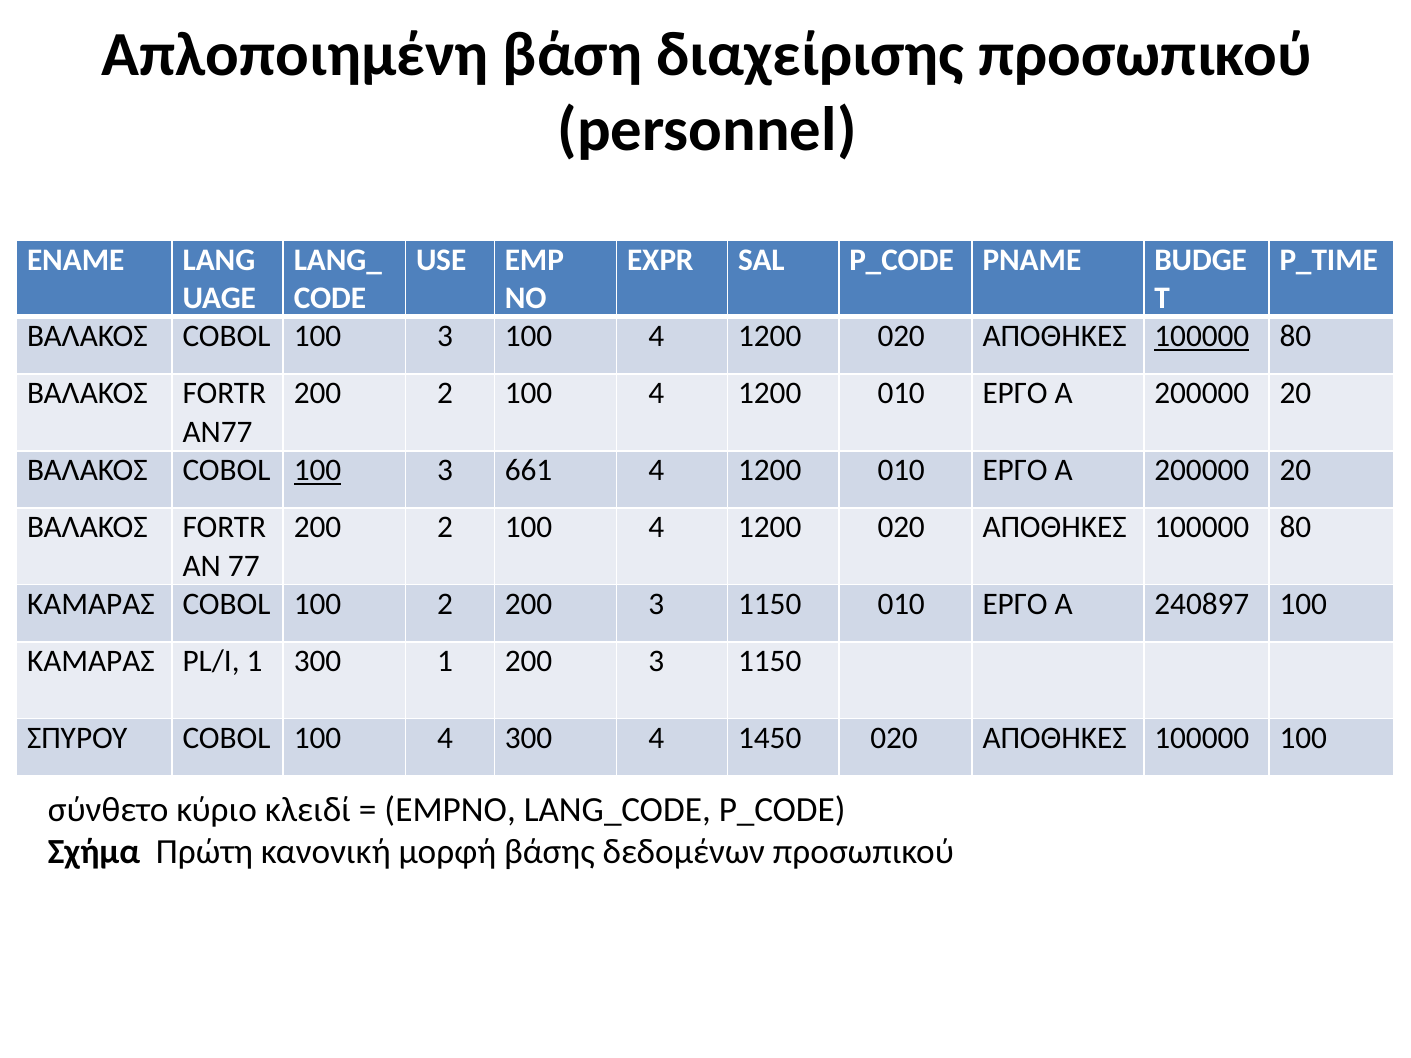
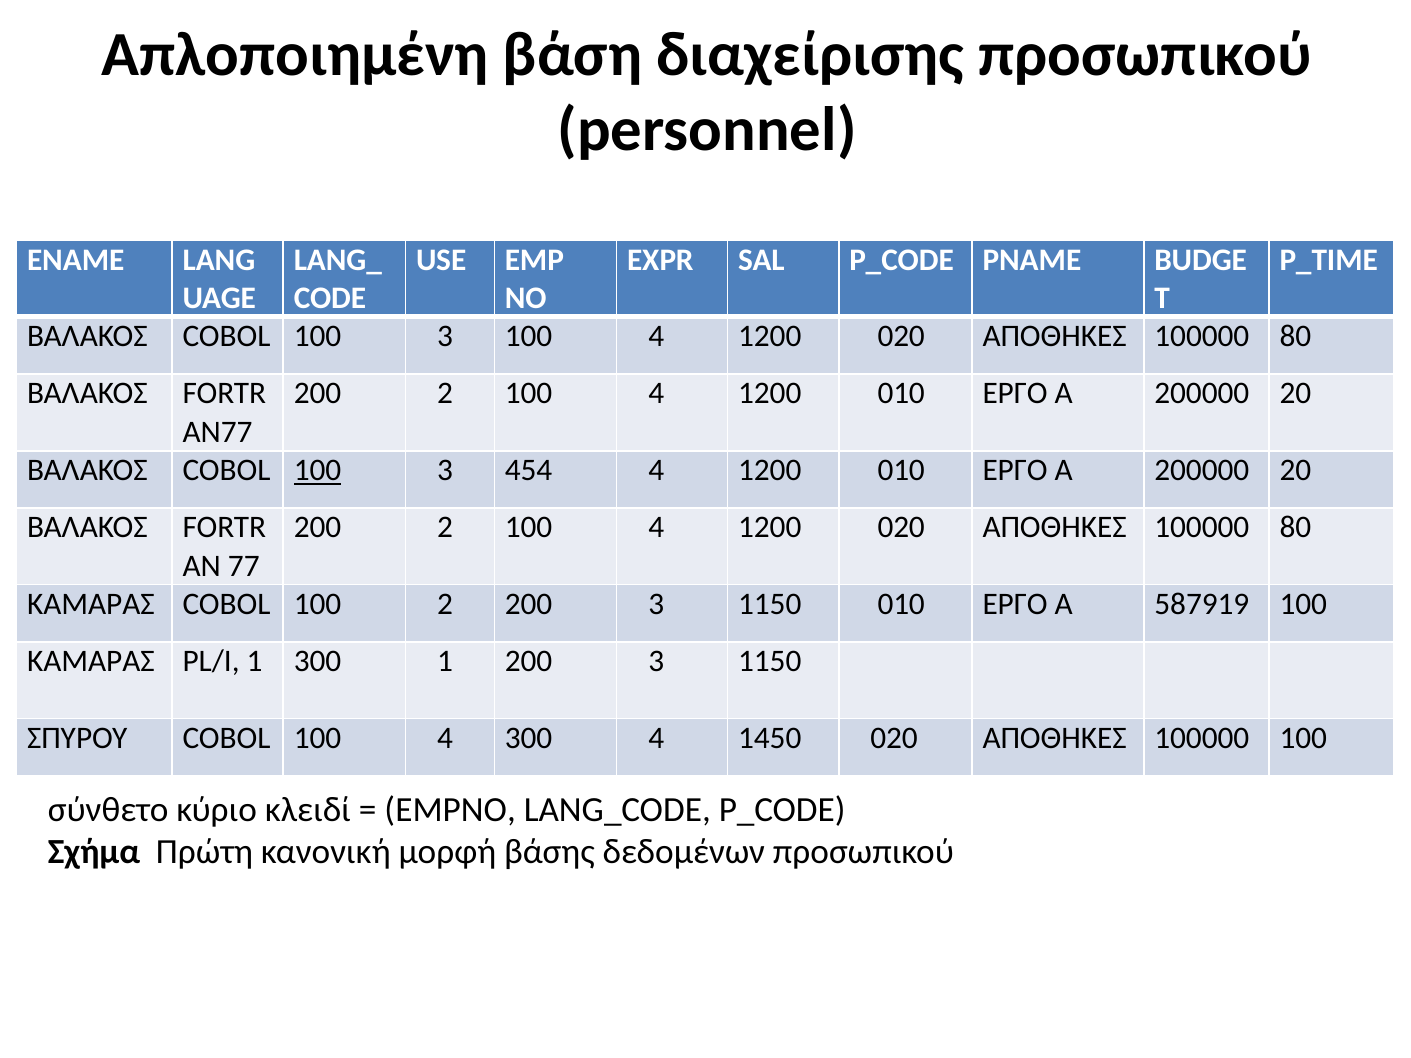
100000 underline: present -> none (1202, 336)
661: 661 -> 454 (529, 470)
240897: 240897 -> 587919 (1202, 604)
